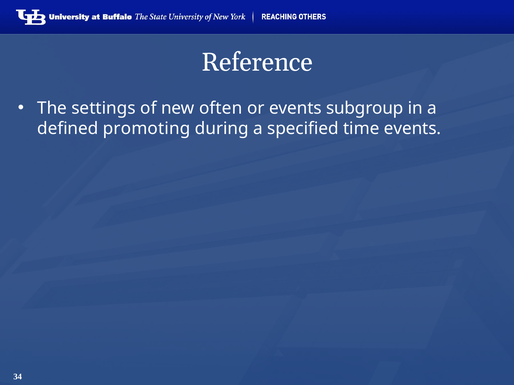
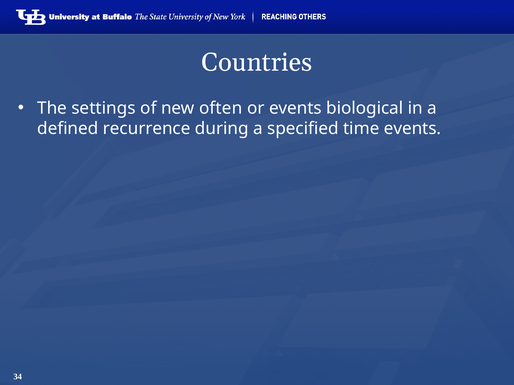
Reference: Reference -> Countries (257, 63)
subgroup: subgroup -> biological (365, 108)
promoting: promoting -> recurrence (147, 129)
